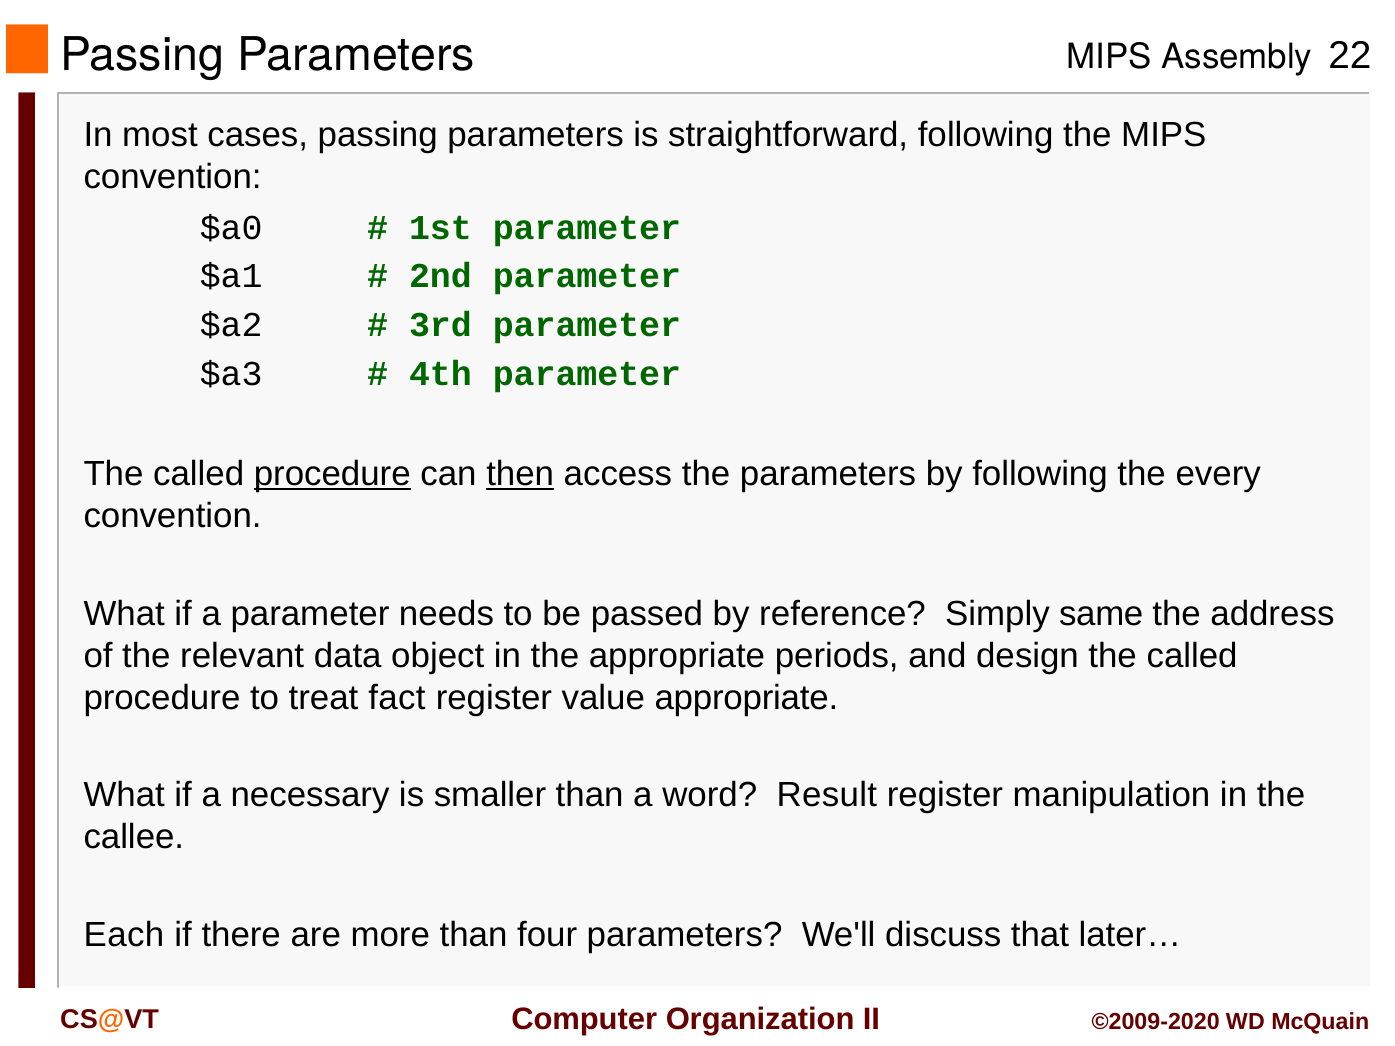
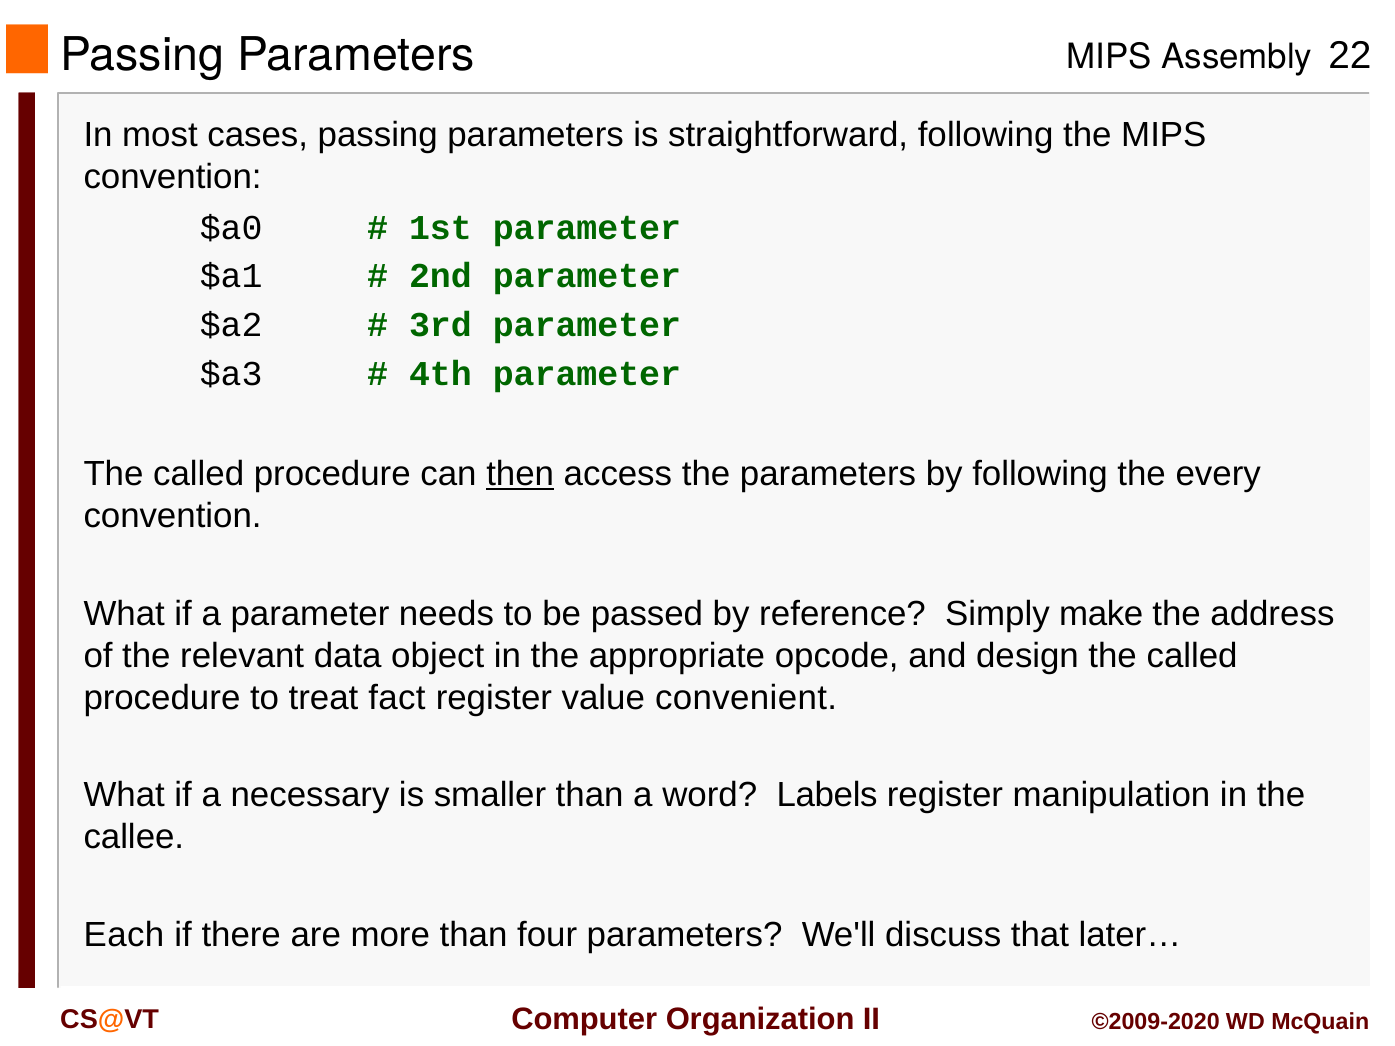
procedure underline: present -> none (332, 474)
same: same -> make (1101, 614)
periods: periods -> opcode (837, 656)
value appropriate: appropriate -> convenient (746, 698)
Result: Result -> Labels (827, 795)
